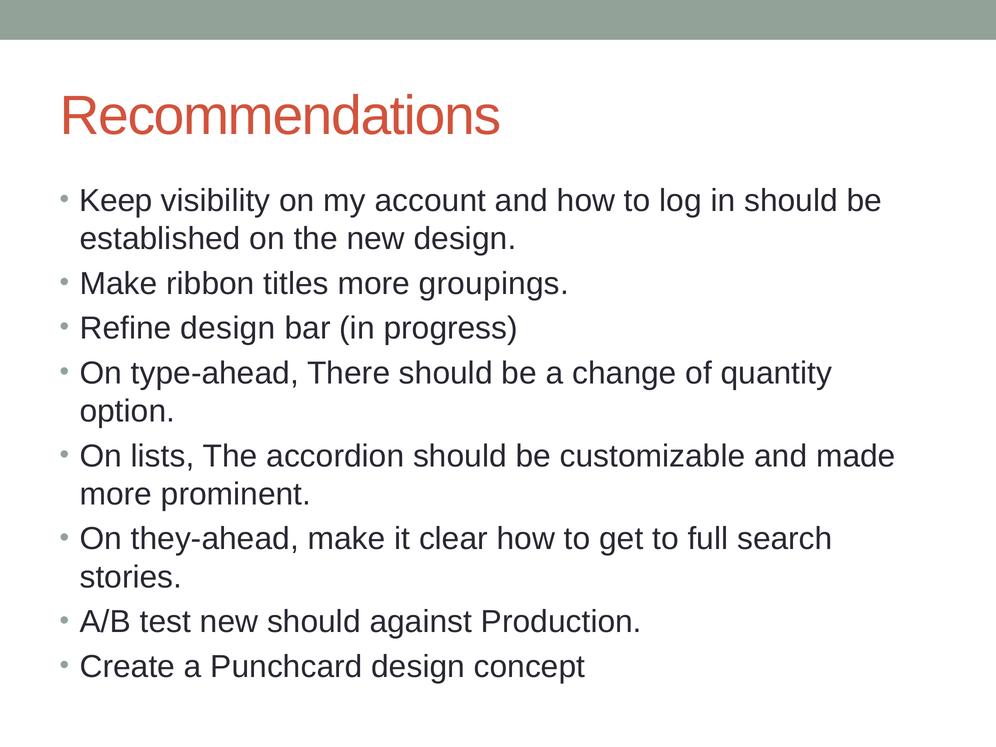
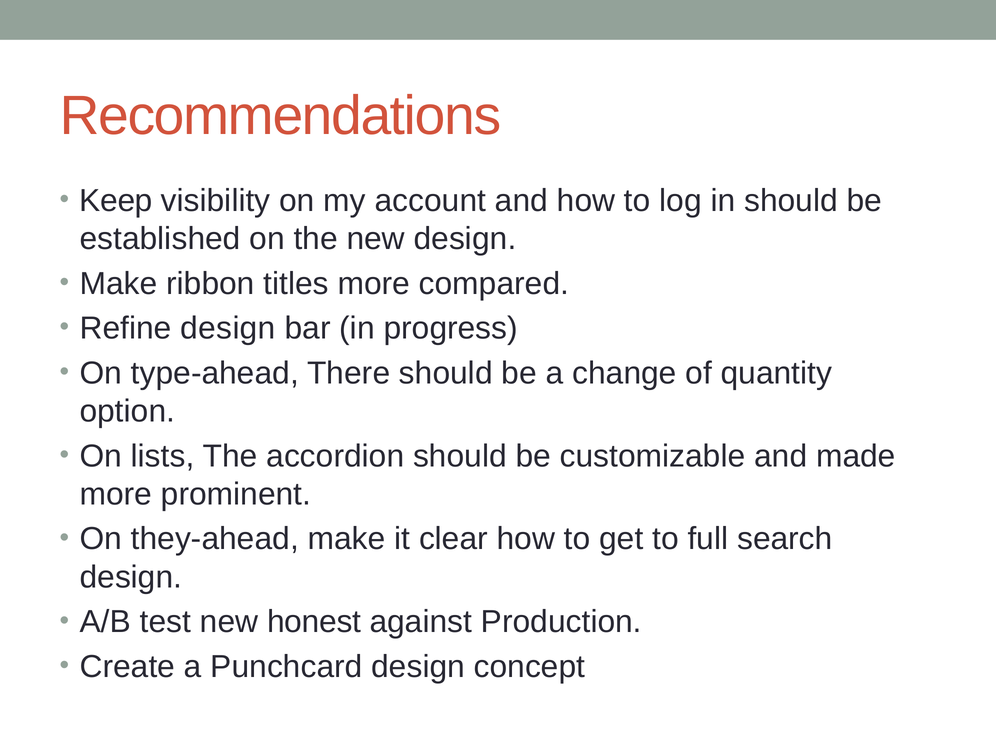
groupings: groupings -> compared (494, 284)
stories: stories -> design (131, 577)
new should: should -> honest (314, 622)
